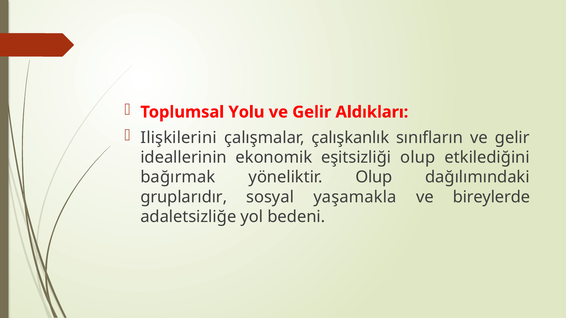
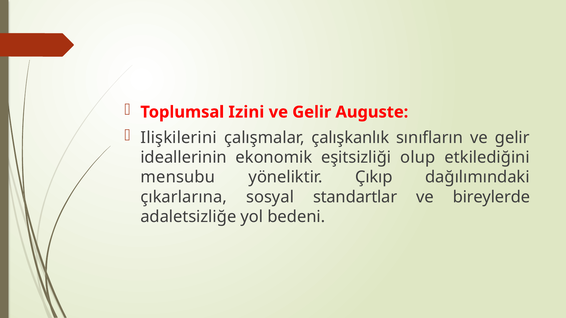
Yolu: Yolu -> Izini (246, 112)
Aldıkları: Aldıkları -> Auguste (372, 112)
bağırmak: bağırmak -> mensubu (178, 177)
yöneliktir Olup: Olup -> Çıkıp (374, 177)
gruplarıdır: gruplarıdır -> çıkarlarına (184, 197)
yaşamakla: yaşamakla -> standartlar (355, 197)
